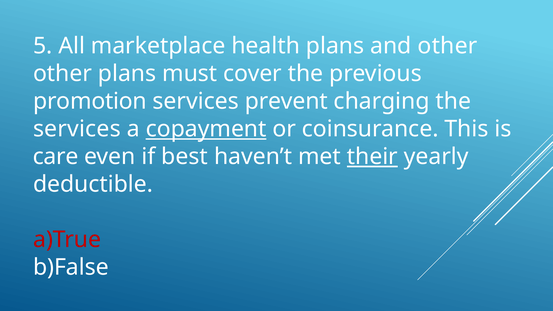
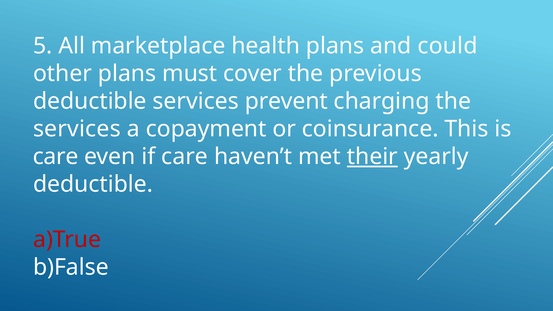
and other: other -> could (448, 46)
promotion: promotion -> deductible (90, 101)
copayment underline: present -> none (206, 129)
if best: best -> care (185, 157)
